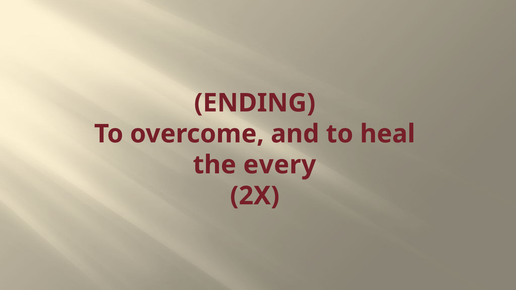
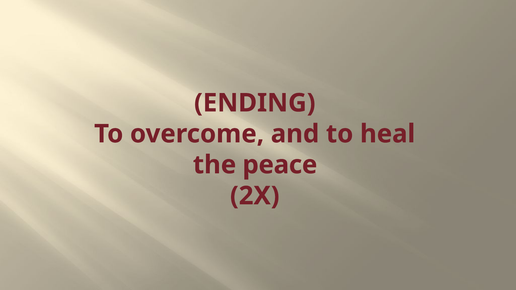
every: every -> peace (280, 165)
